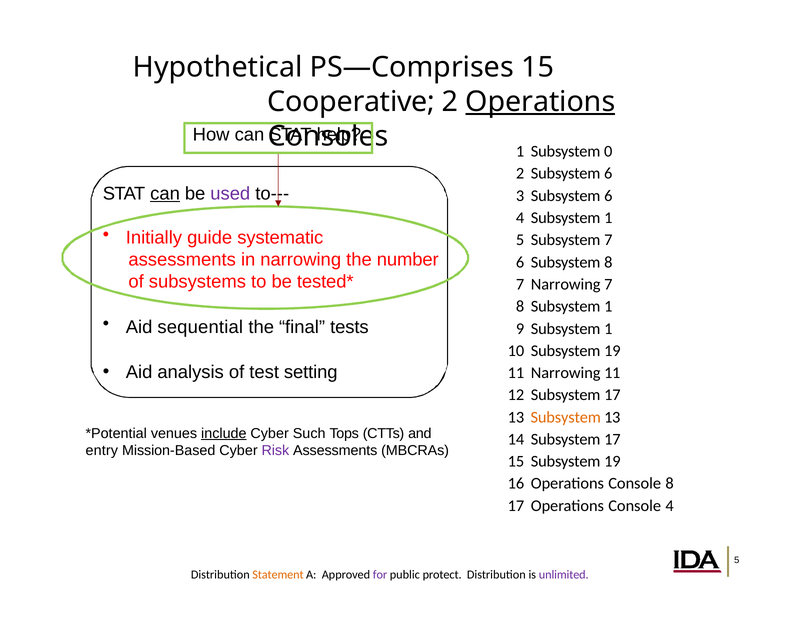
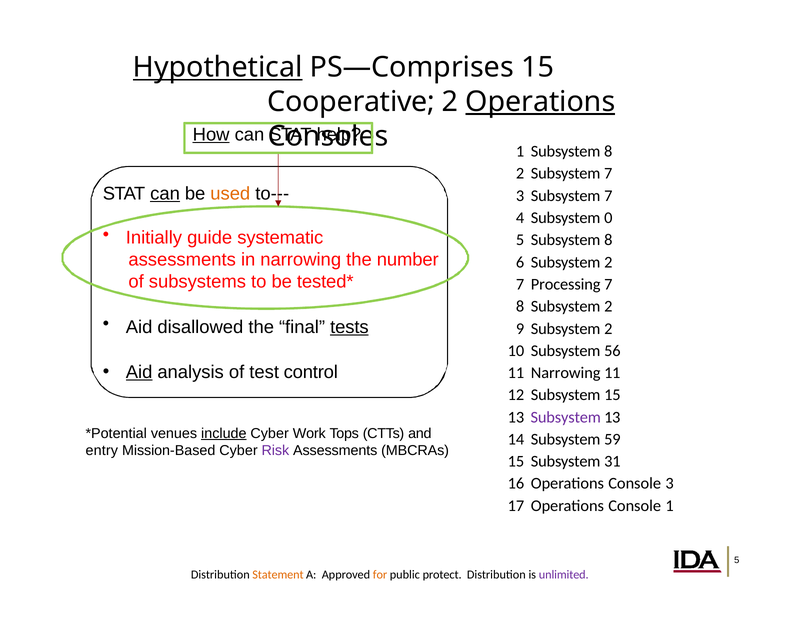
Hypothetical underline: none -> present (218, 67)
How underline: none -> present (211, 135)
1 Subsystem 0: 0 -> 8 (608, 152)
2 Subsystem 6: 6 -> 7 (608, 174)
used colour: purple -> orange (230, 194)
3 Subsystem 6: 6 -> 7 (608, 196)
4 Subsystem 1: 1 -> 0 (608, 218)
5 Subsystem 7: 7 -> 8 (608, 240)
6 Subsystem 8: 8 -> 2 (608, 262)
7 Narrowing: Narrowing -> Processing (566, 285)
8 Subsystem 1: 1 -> 2 (608, 307)
sequential: sequential -> disallowed (200, 327)
tests underline: none -> present (349, 327)
9 Subsystem 1: 1 -> 2 (608, 329)
10 Subsystem 19: 19 -> 56 (612, 351)
Aid underline: none -> present (139, 373)
setting: setting -> control (311, 373)
12 Subsystem 17: 17 -> 15 (612, 395)
Subsystem colour: orange -> purple (566, 418)
Such: Such -> Work (309, 434)
14 Subsystem 17: 17 -> 59 (612, 440)
15 Subsystem 19: 19 -> 31 (612, 462)
Console 8: 8 -> 3 (670, 484)
Console 4: 4 -> 1 (670, 506)
for colour: purple -> orange (380, 575)
